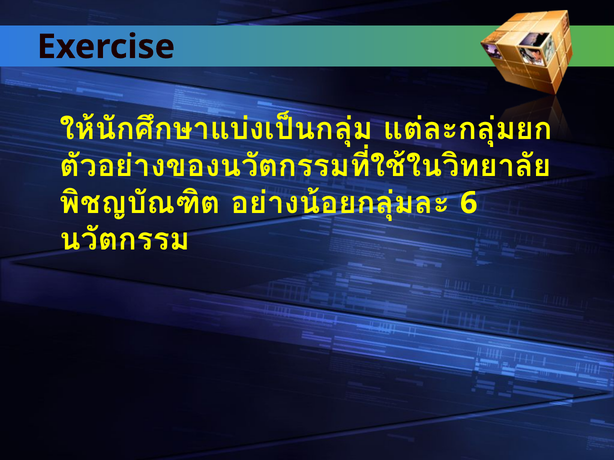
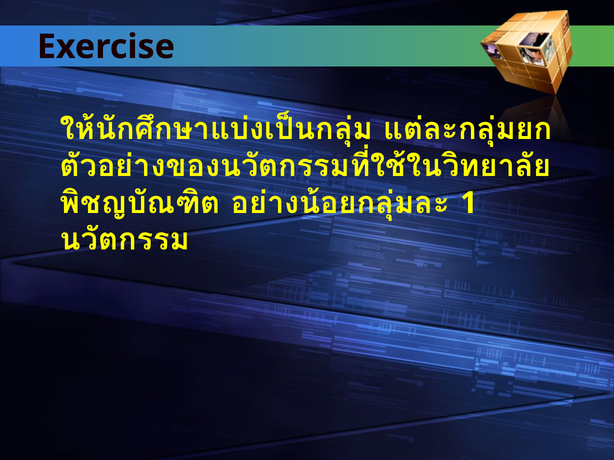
6: 6 -> 1 (469, 203)
